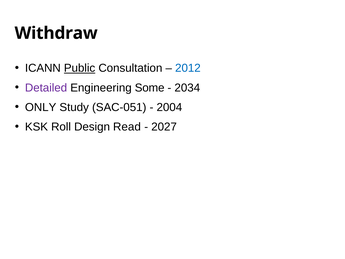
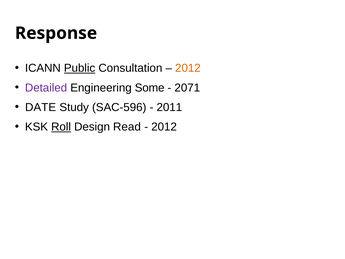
Withdraw: Withdraw -> Response (56, 33)
2012 colour: blue -> orange (188, 68)
2034: 2034 -> 2071 (187, 88)
ONLY: ONLY -> DATE (41, 107)
SAC-051: SAC-051 -> SAC-596 (119, 107)
2004: 2004 -> 2011 (169, 107)
Roll underline: none -> present (61, 127)
2027: 2027 -> 2012 (164, 127)
